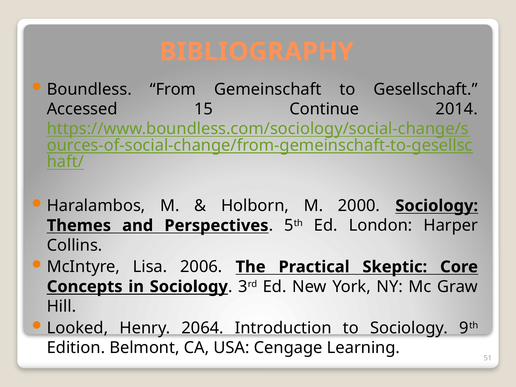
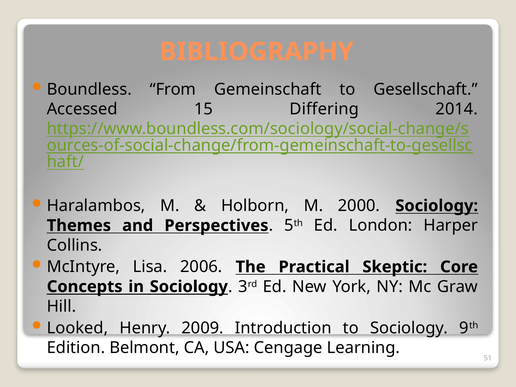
Continue: Continue -> Differing (324, 109)
2064: 2064 -> 2009 (203, 328)
